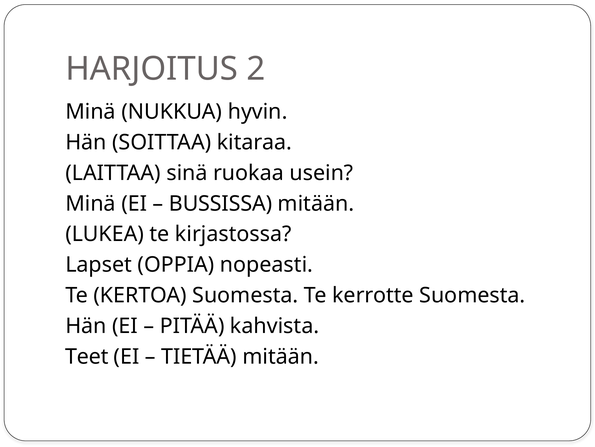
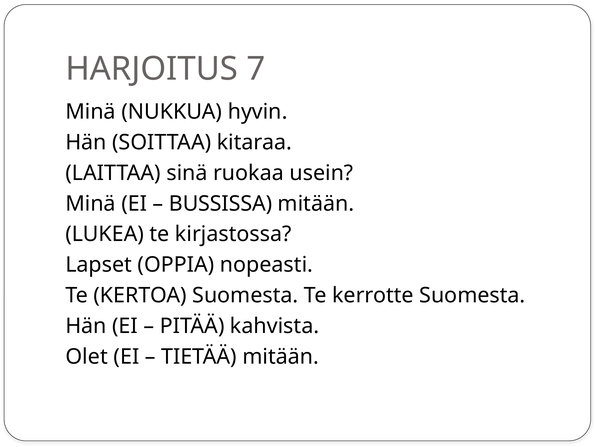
2: 2 -> 7 (256, 69)
Teet: Teet -> Olet (87, 356)
